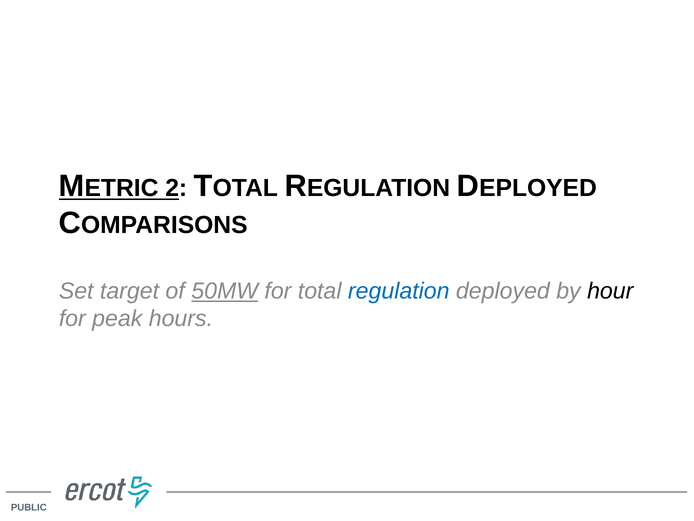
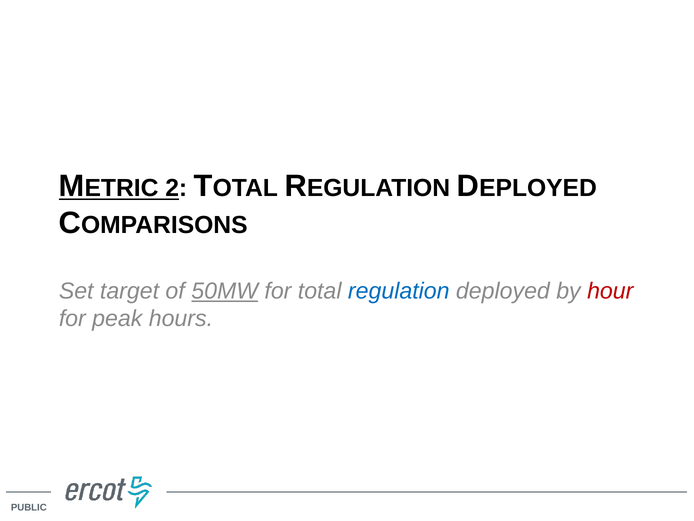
hour colour: black -> red (610, 291)
